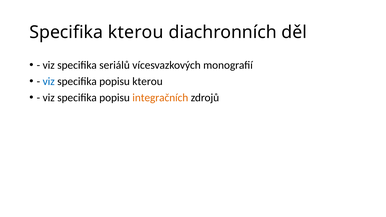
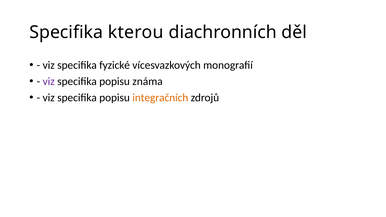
seriálů: seriálů -> fyzické (115, 65)
viz colour: blue -> purple (49, 81)
popisu kterou: kterou -> známa (148, 81)
